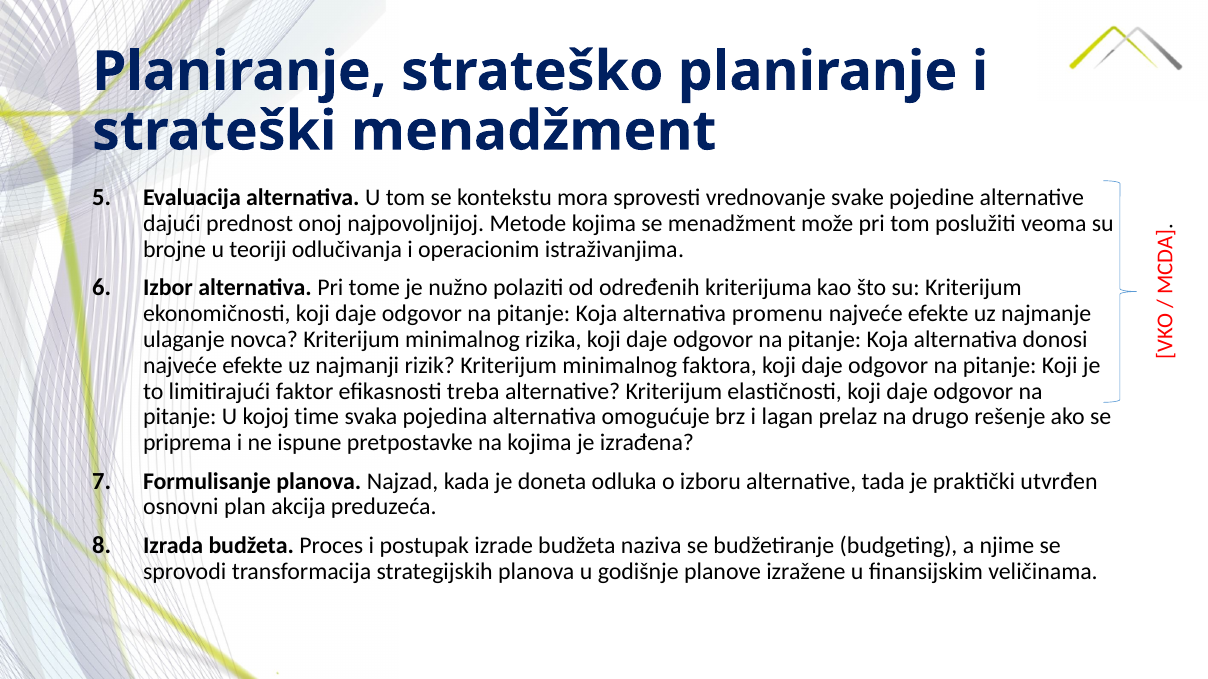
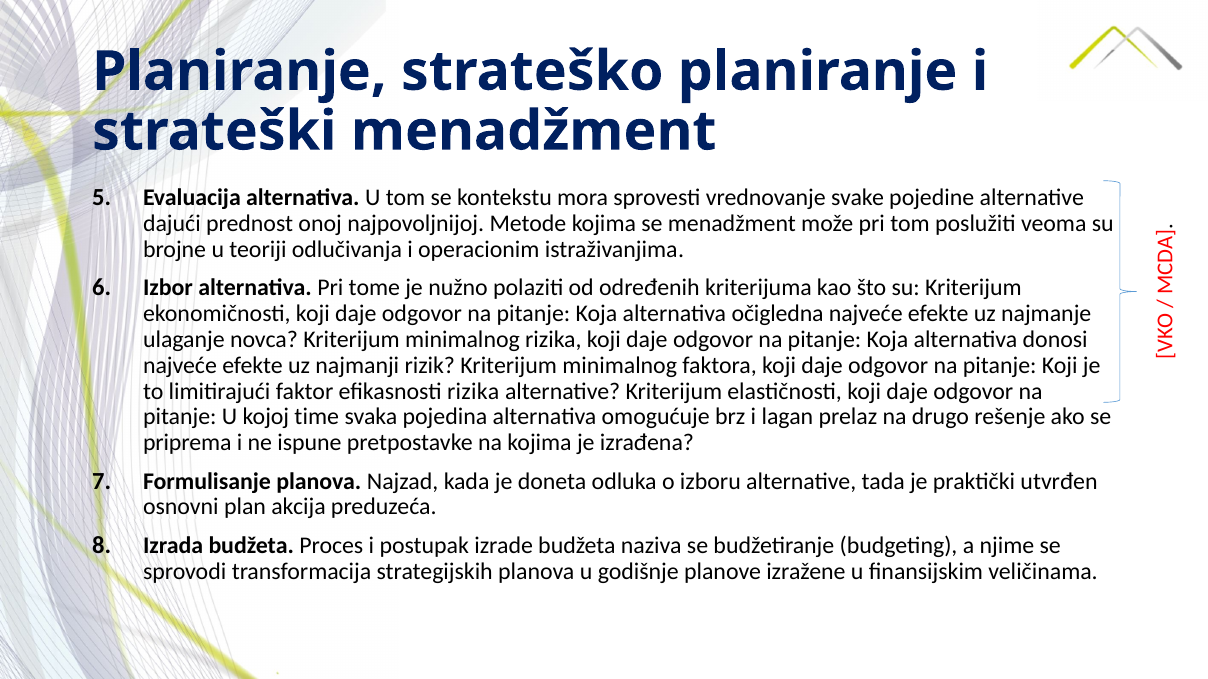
promenu: promenu -> očigledna (778, 314)
efikasnosti treba: treba -> rizika (473, 392)
